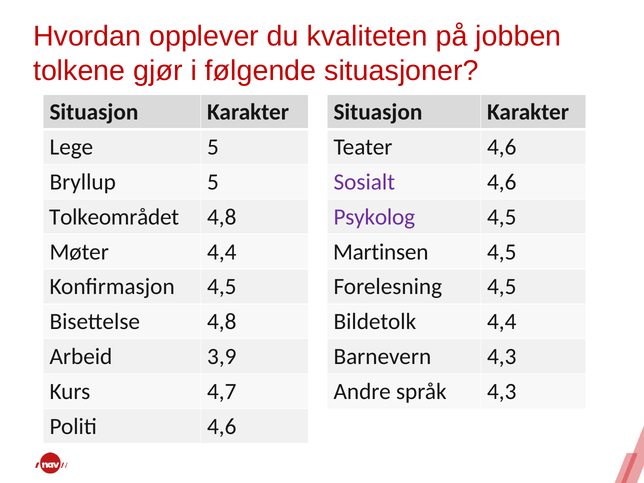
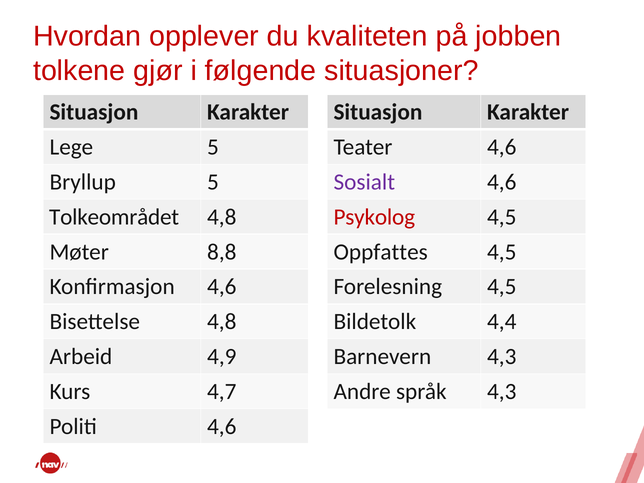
Psykolog colour: purple -> red (374, 217)
Møter 4,4: 4,4 -> 8,8 (222, 252)
Martinsen: Martinsen -> Oppfattes (381, 252)
Konfirmasjon 4,5: 4,5 -> 4,6 (222, 287)
3,9: 3,9 -> 4,9 (222, 357)
